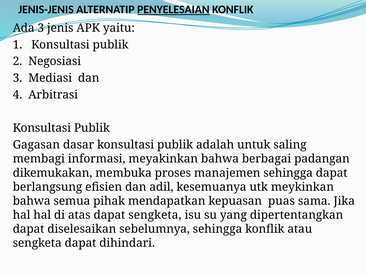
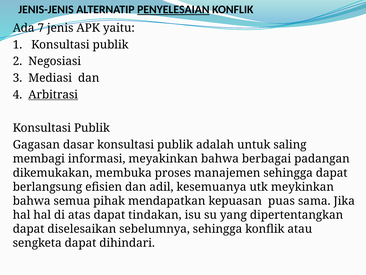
Ada 3: 3 -> 7 (41, 28)
Arbitrasi underline: none -> present (53, 95)
dapat sengketa: sengketa -> tindakan (155, 215)
